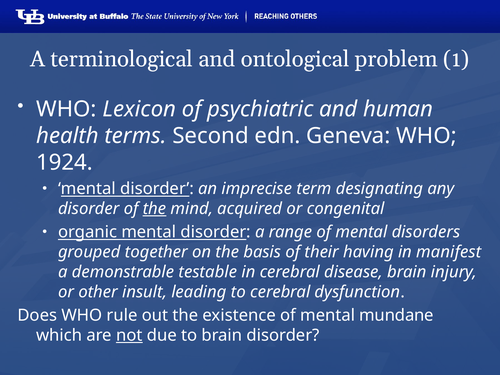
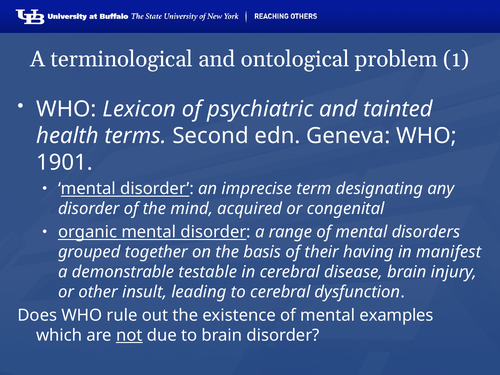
human: human -> tainted (398, 109)
1924: 1924 -> 1901 (65, 162)
the underline: present -> none (154, 209)
mundane: mundane -> examples (396, 315)
